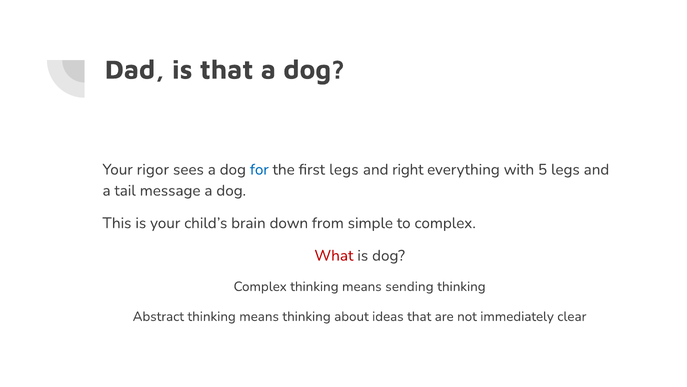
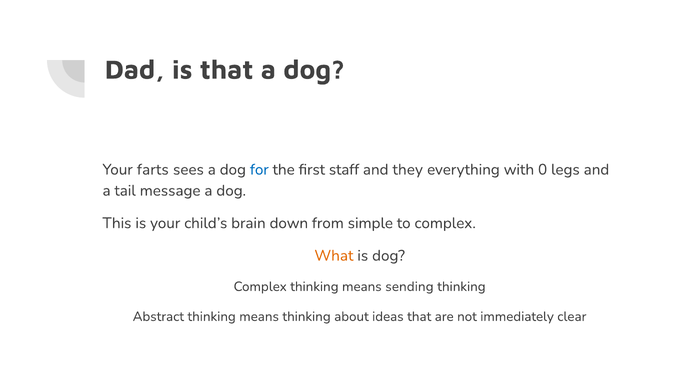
rigor: rigor -> farts (153, 169)
first legs: legs -> staff (344, 169)
right: right -> they (408, 169)
5: 5 -> 0 (543, 169)
What colour: red -> orange (334, 255)
